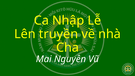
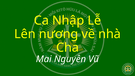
truyền: truyền -> nương (59, 34)
